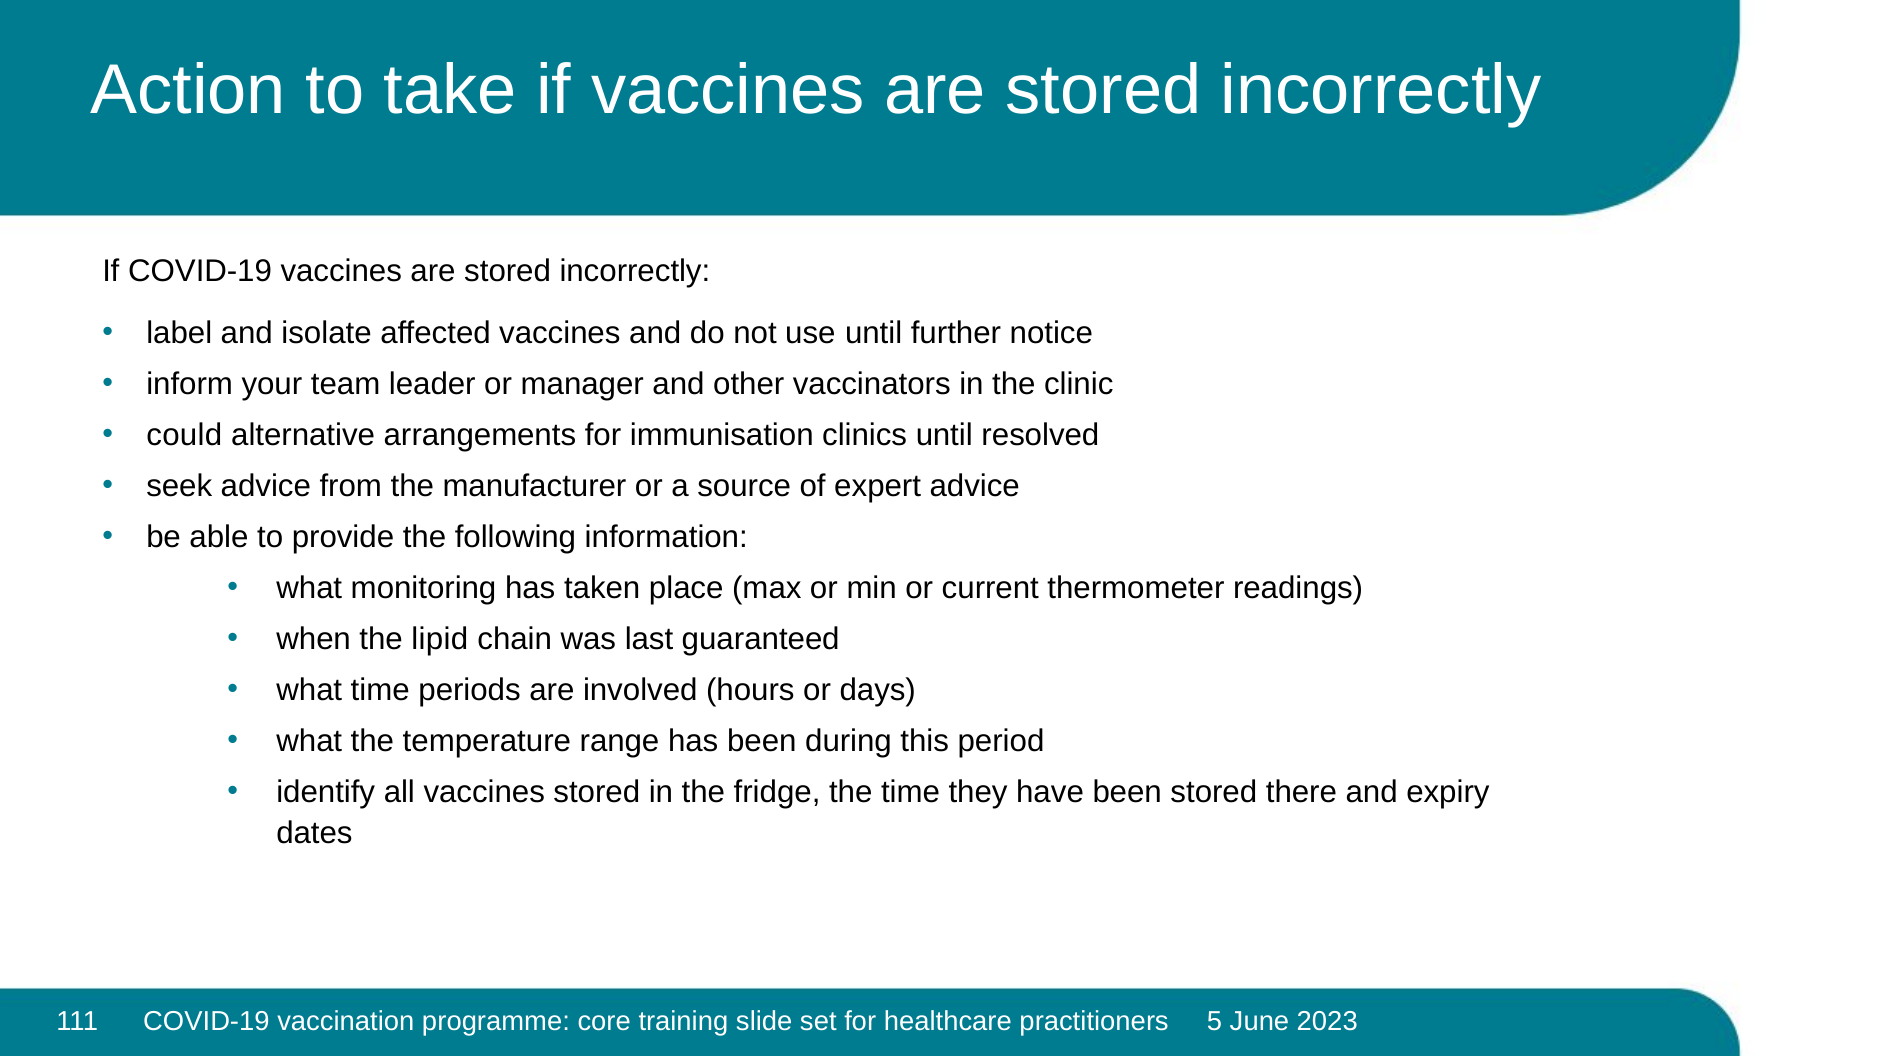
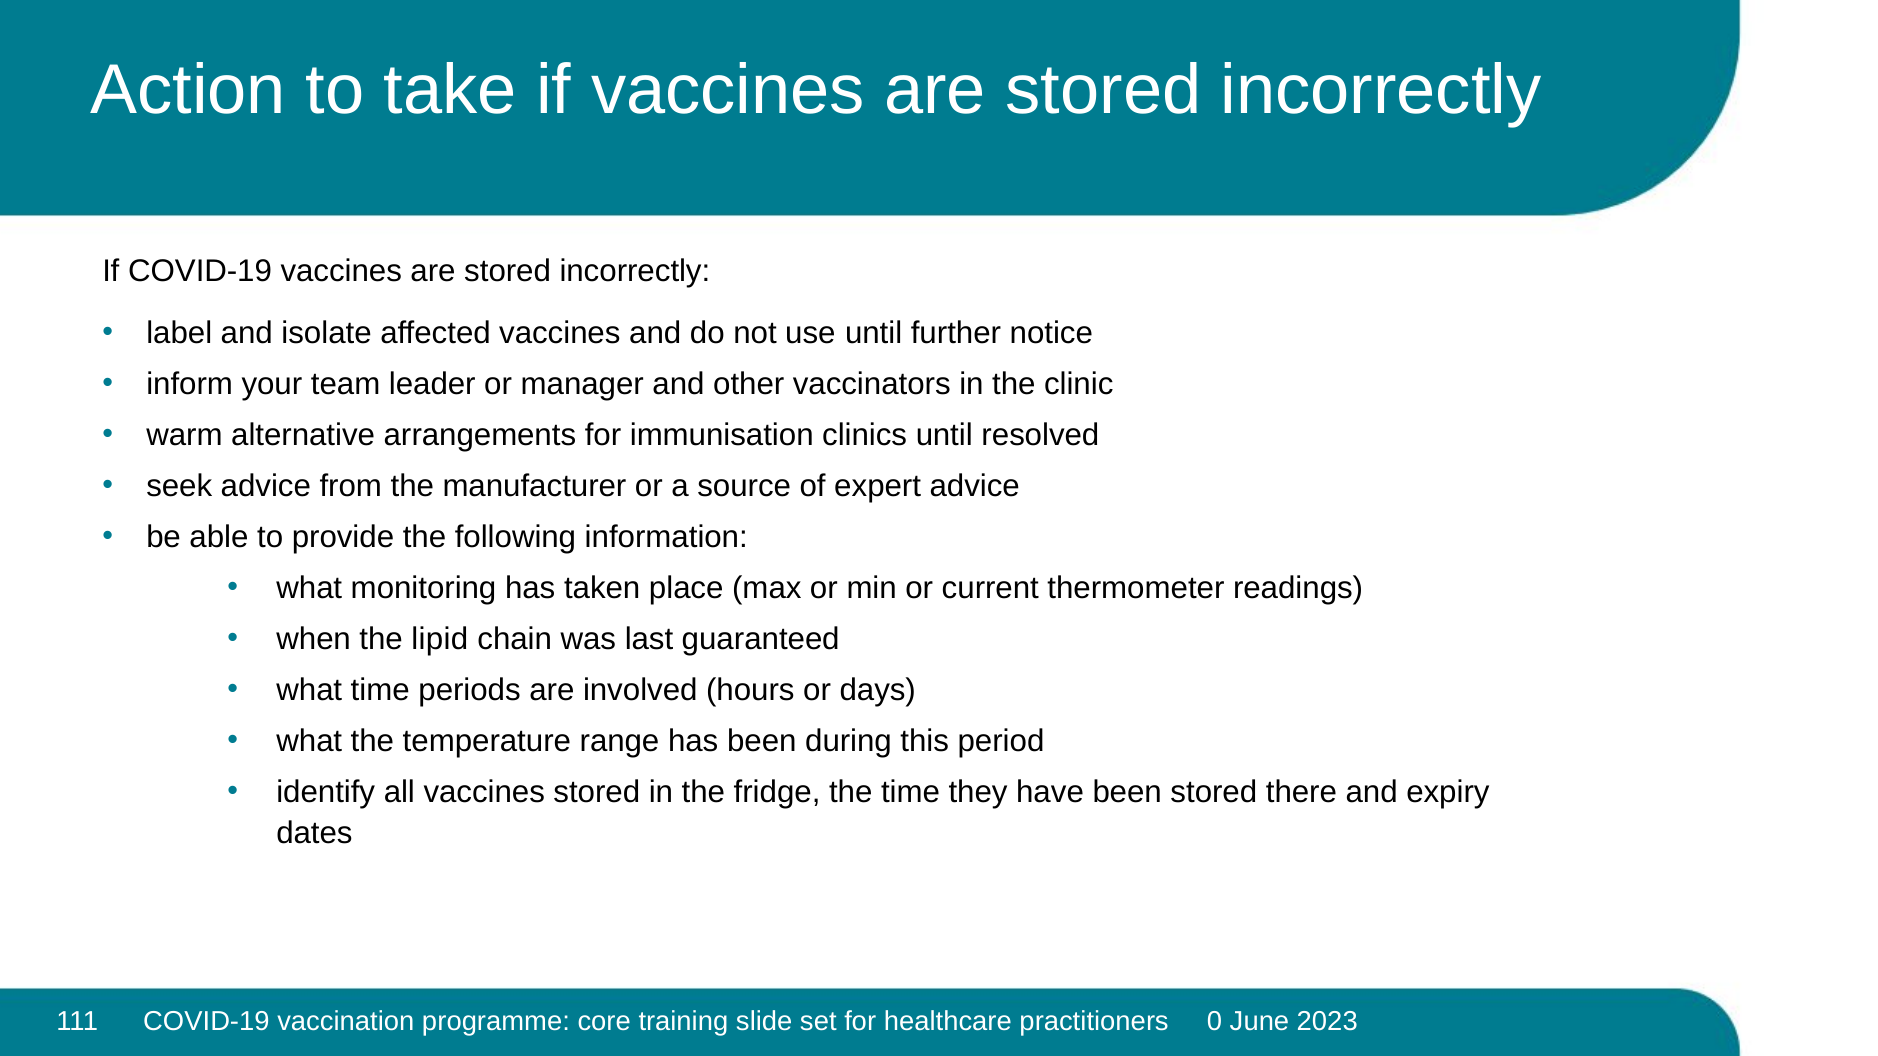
could: could -> warm (184, 435)
5: 5 -> 0 (1215, 1022)
